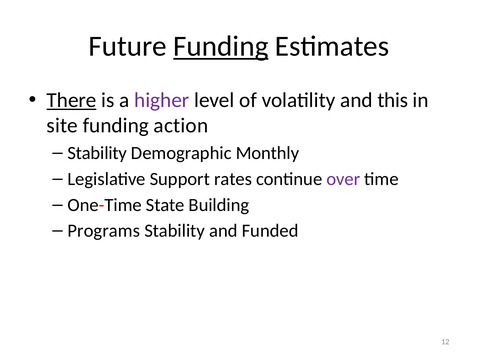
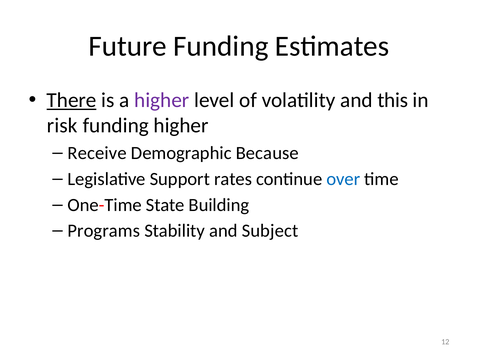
Funding underline: present -> none (221, 46)
site: site -> risk (62, 126)
funding action: action -> higher (181, 126)
Stability: Stability -> Receive (97, 153)
Monthly: Monthly -> Because (267, 153)
over colour: purple -> blue (343, 179)
Funded: Funded -> Subject (270, 231)
